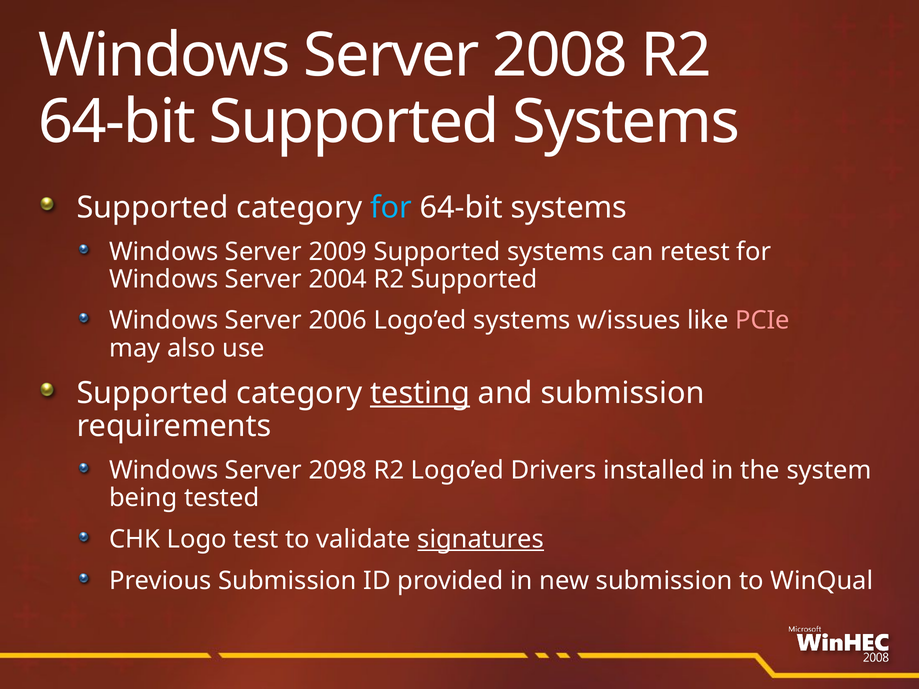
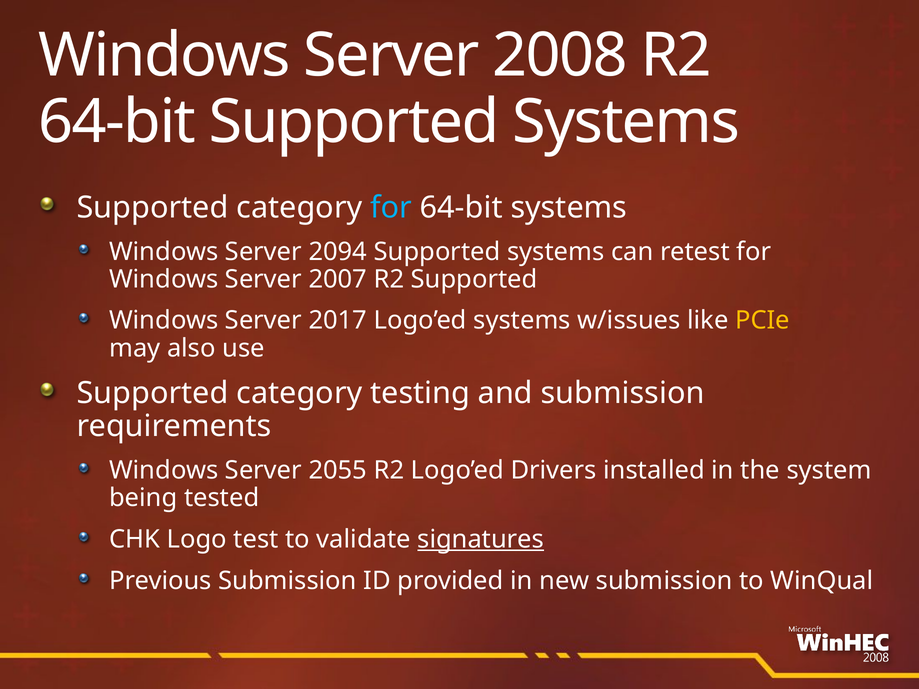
2009: 2009 -> 2094 (338, 252)
2004: 2004 -> 2007 (338, 279)
2006: 2006 -> 2017 (338, 321)
PCIe colour: pink -> yellow (762, 321)
testing underline: present -> none (420, 393)
2098: 2098 -> 2055 (338, 471)
